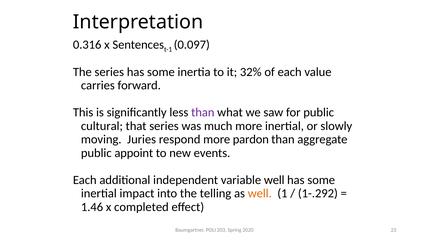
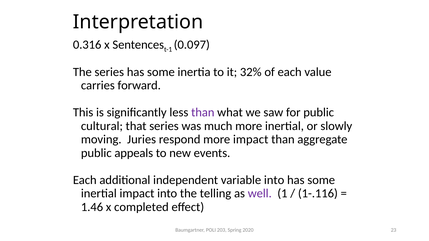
more pardon: pardon -> impact (251, 140)
appoint: appoint -> appeals (134, 153)
variable well: well -> into (274, 180)
well colour: orange -> purple (260, 194)
1-.292: 1-.292 -> 1-.116 (318, 194)
